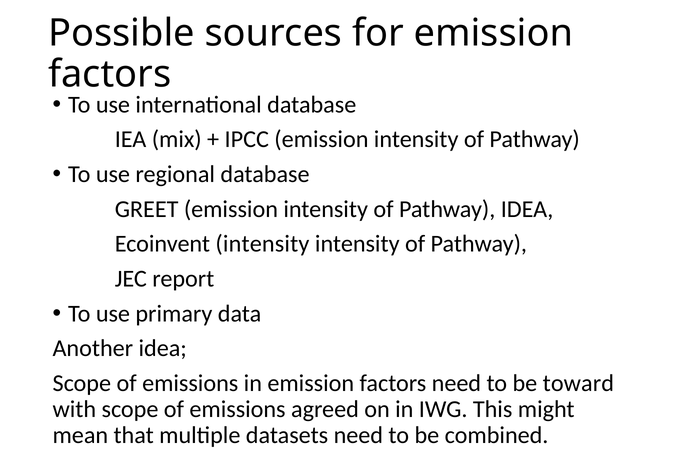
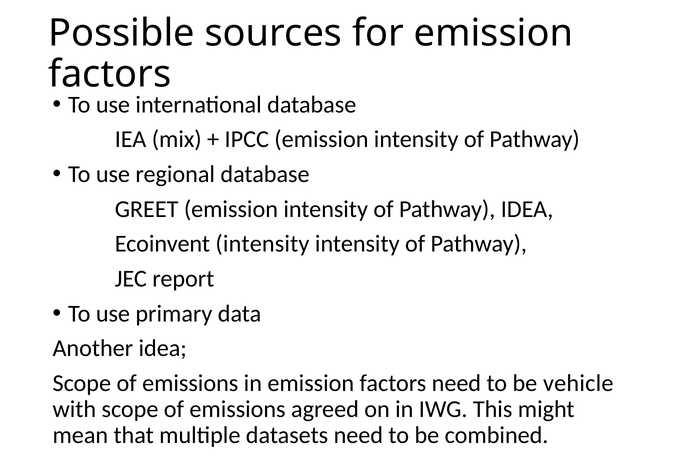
toward: toward -> vehicle (578, 383)
